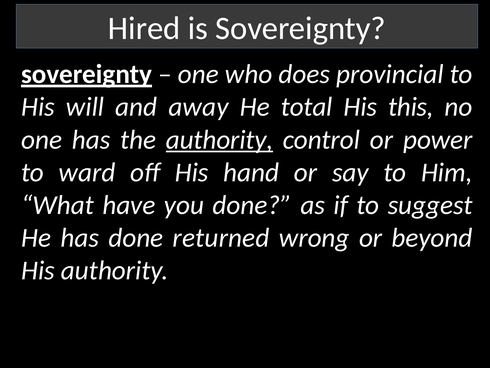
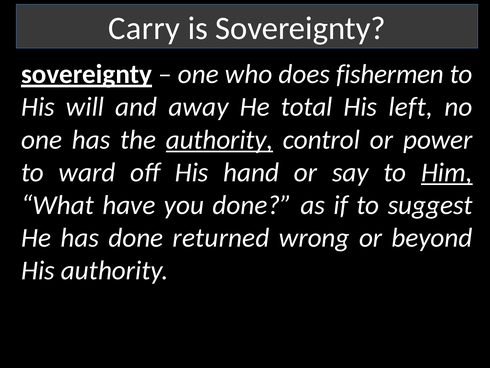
Hired: Hired -> Carry (144, 28)
provincial: provincial -> fishermen (390, 74)
this: this -> left (411, 107)
Him underline: none -> present (447, 172)
